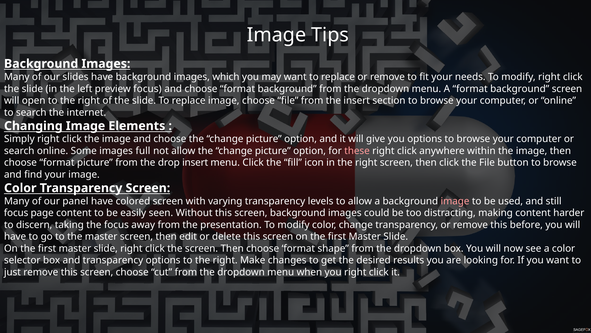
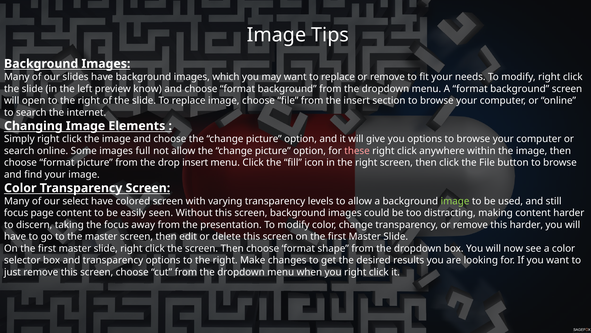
preview focus: focus -> know (147, 89)
panel: panel -> select (76, 201)
image colour: pink -> light green (455, 201)
this before: before -> harder (526, 225)
